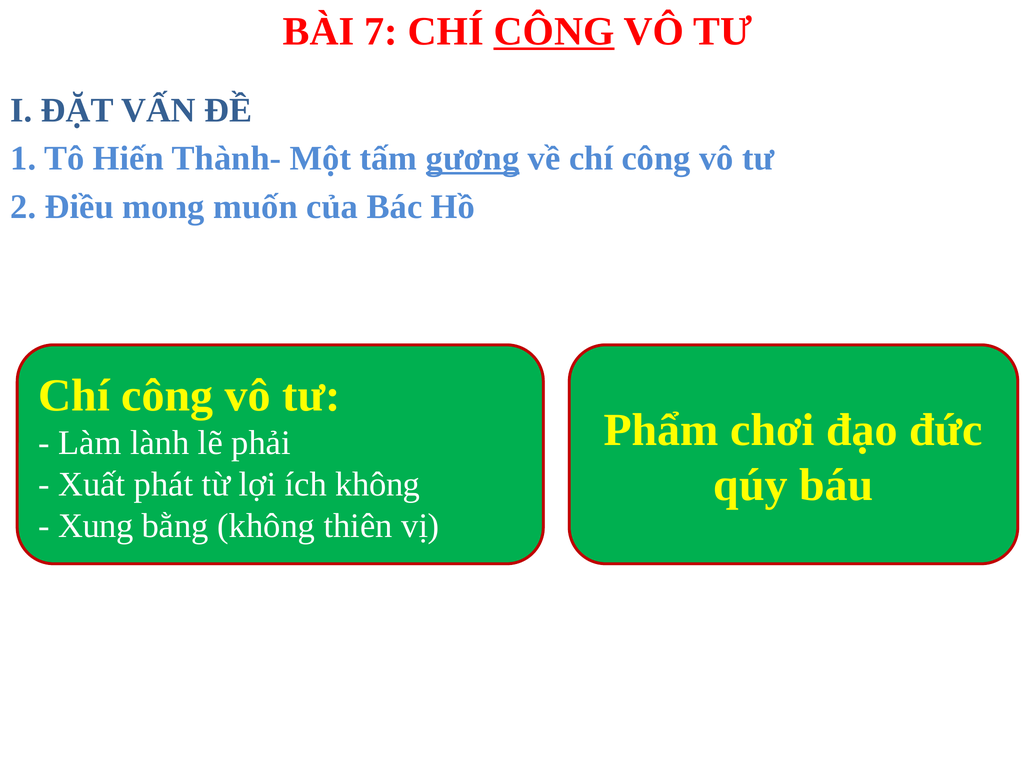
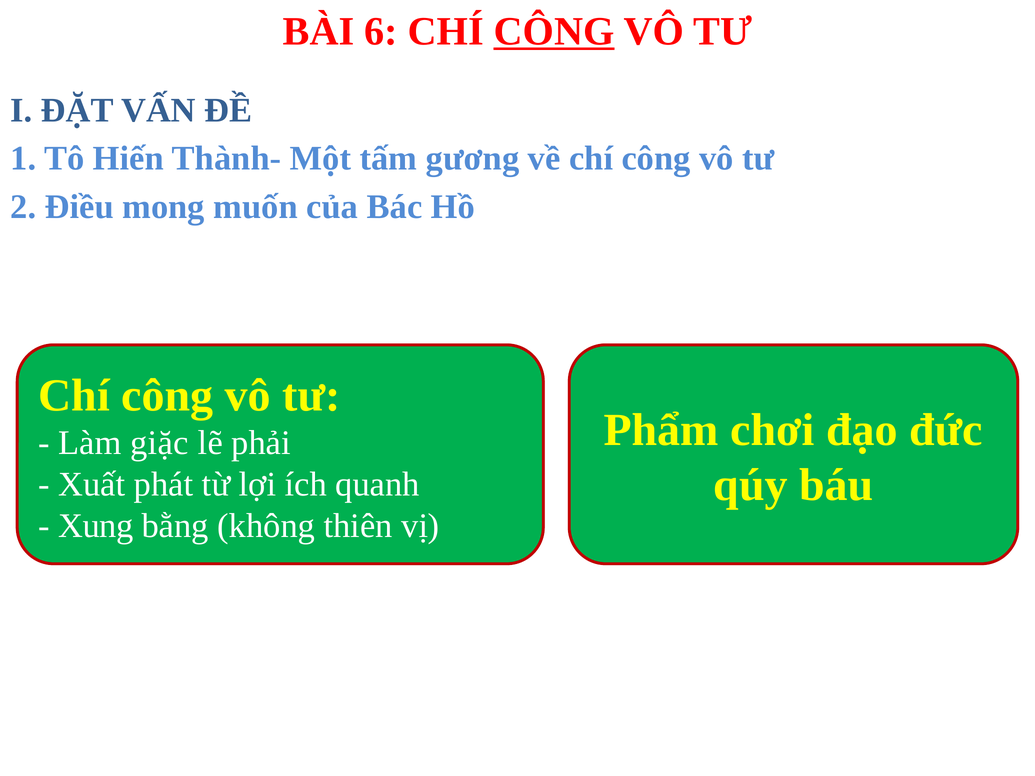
7: 7 -> 6 (381, 32)
gương underline: present -> none (473, 158)
lành: lành -> giặc (160, 443)
ích không: không -> quanh (378, 484)
